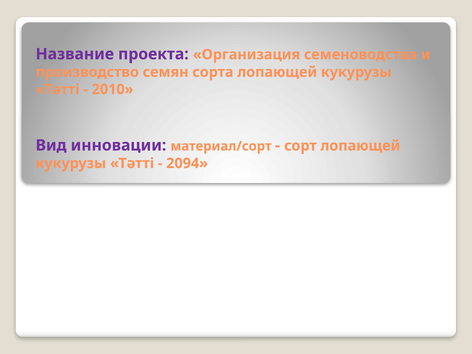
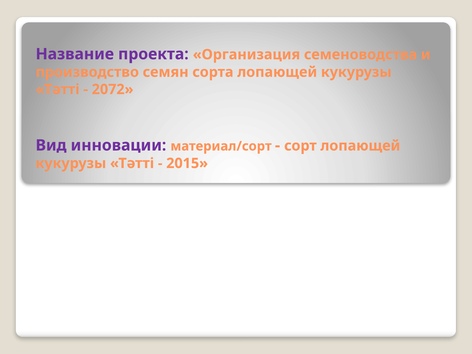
2010: 2010 -> 2072 (113, 89)
2094: 2094 -> 2015 (187, 163)
